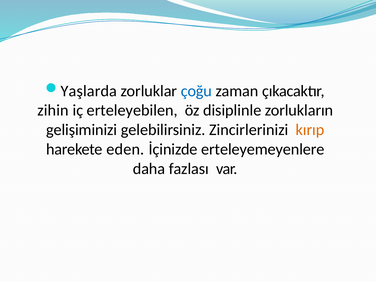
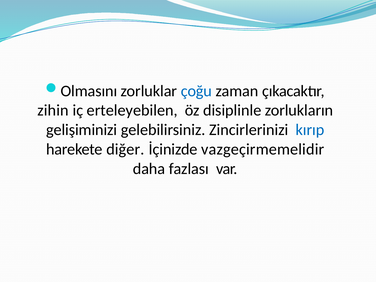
Yaşlarda: Yaşlarda -> Olmasını (89, 91)
kırıp colour: orange -> blue (310, 130)
eden: eden -> diğer (125, 149)
erteleyemeyenlere: erteleyemeyenlere -> vazgeçirmemelidir (263, 149)
